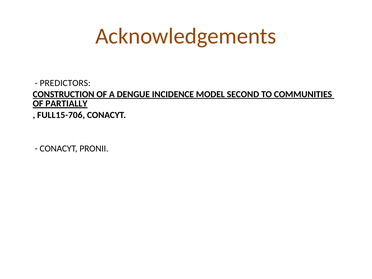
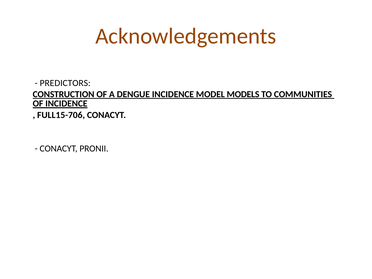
SECOND: SECOND -> MODELS (243, 94)
OF PARTIALLY: PARTIALLY -> INCIDENCE (66, 104)
